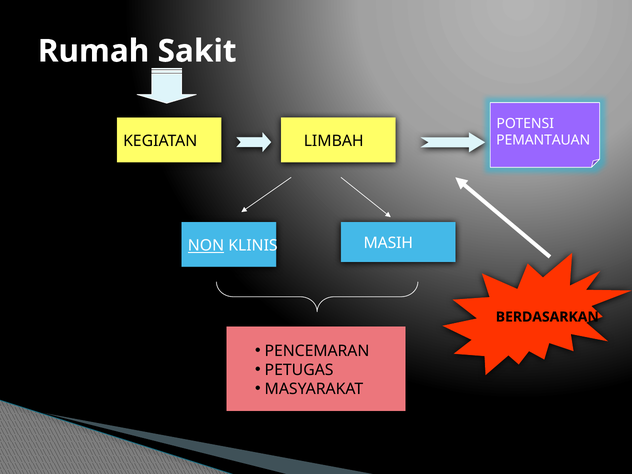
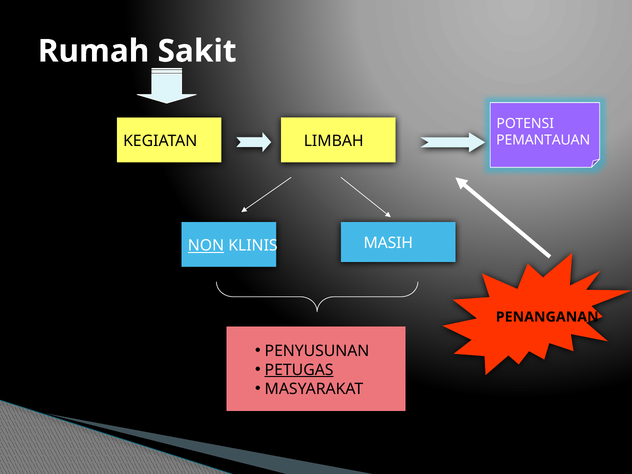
BERDASARKAN: BERDASARKAN -> PENANGANAN (547, 317)
PENCEMARAN: PENCEMARAN -> PENYUSUNAN (317, 351)
PETUGAS underline: none -> present (299, 370)
